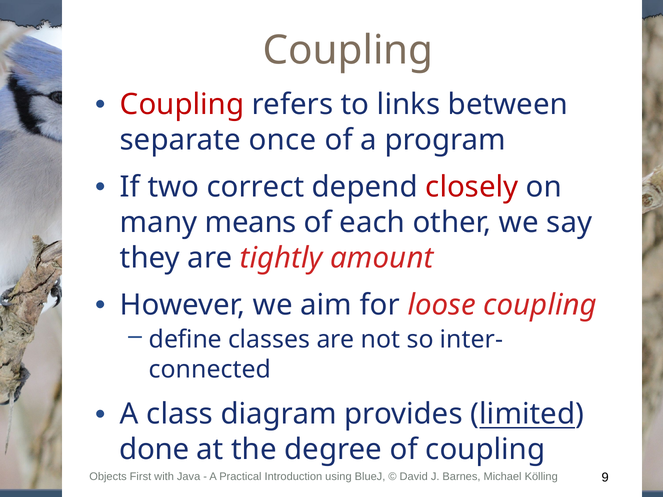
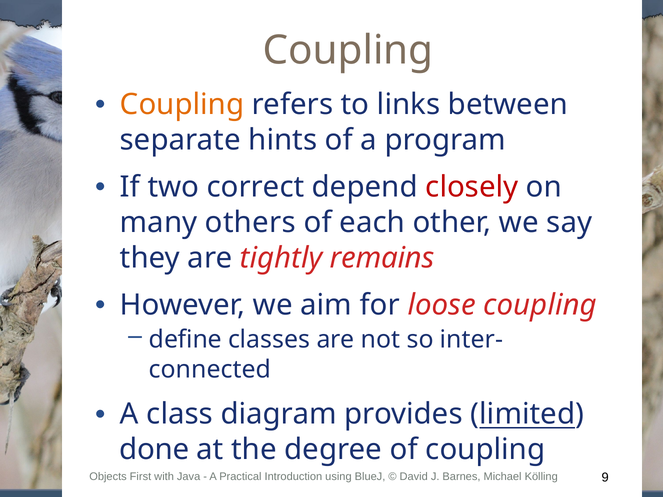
Coupling colour: red -> orange (182, 105)
once: once -> hints (283, 140)
means: means -> others (250, 223)
amount: amount -> remains (382, 258)
